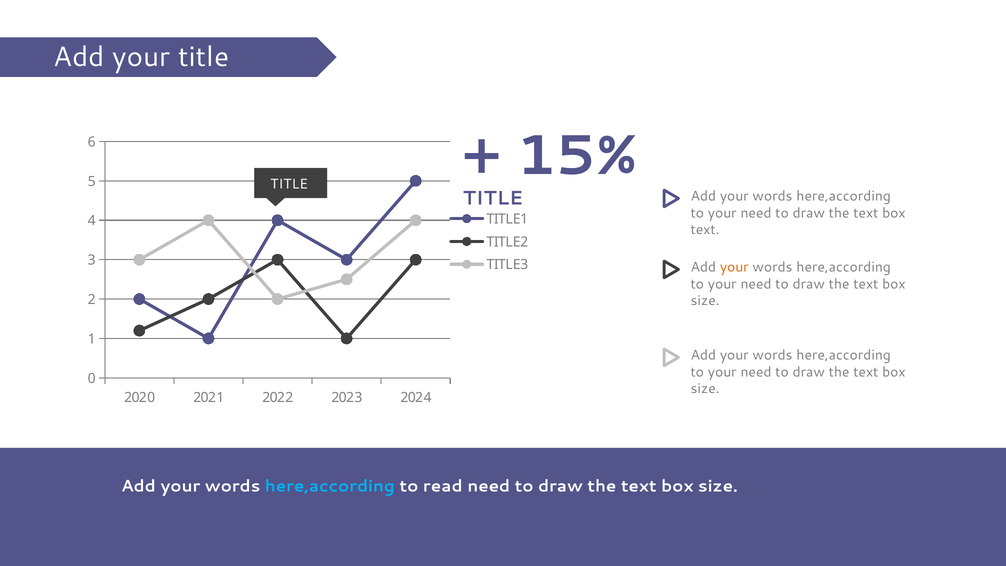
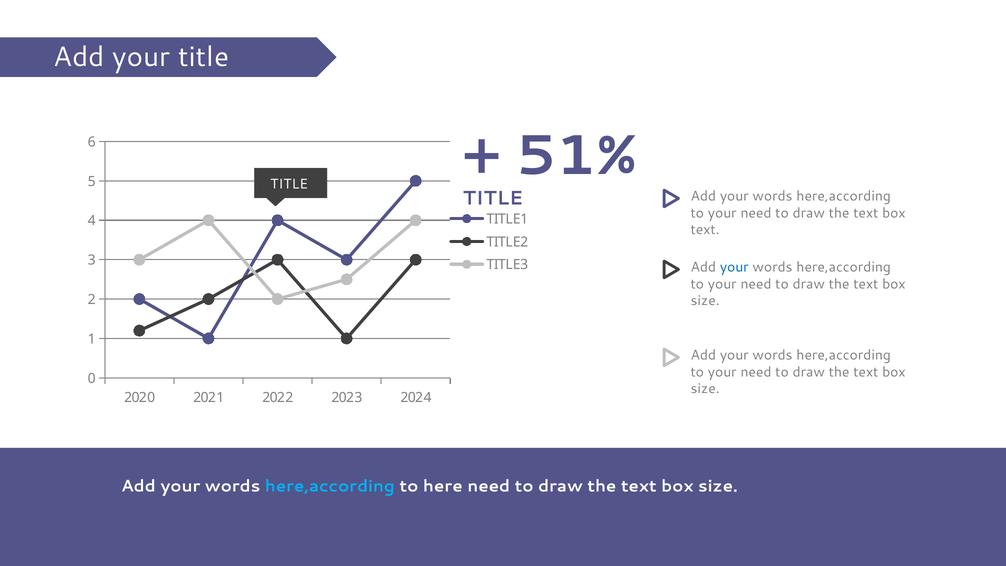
15%: 15% -> 51% (576, 156)
your colour: orange -> blue (734, 267)
read: read -> here (443, 486)
